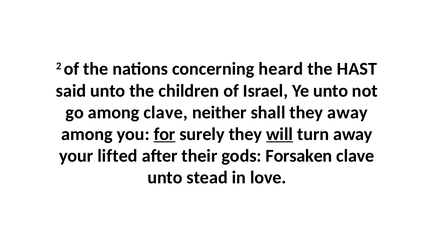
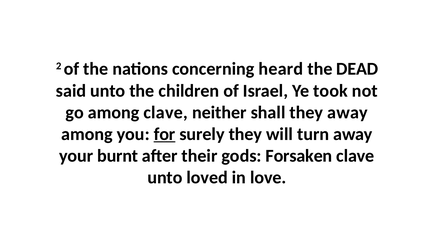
HAST: HAST -> DEAD (357, 69)
Ye unto: unto -> took (331, 91)
will underline: present -> none (280, 134)
lifted: lifted -> burnt (118, 156)
stead: stead -> loved (207, 178)
